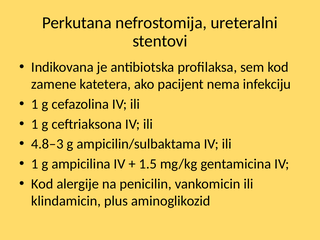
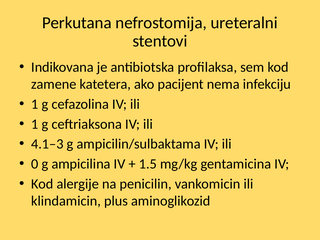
4.8–3: 4.8–3 -> 4.1–3 (47, 144)
1: 1 -> 0 (35, 164)
